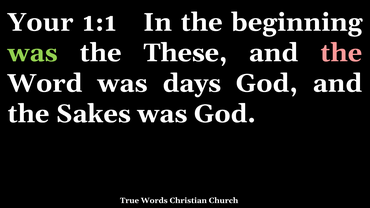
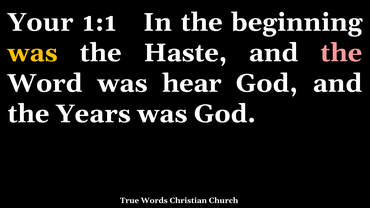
was colour: light green -> yellow (33, 53)
These: These -> Haste (185, 53)
days: days -> hear (192, 83)
Sakes: Sakes -> Years (93, 114)
